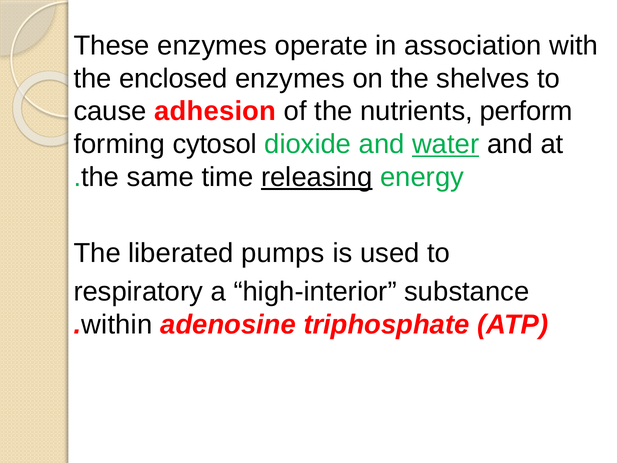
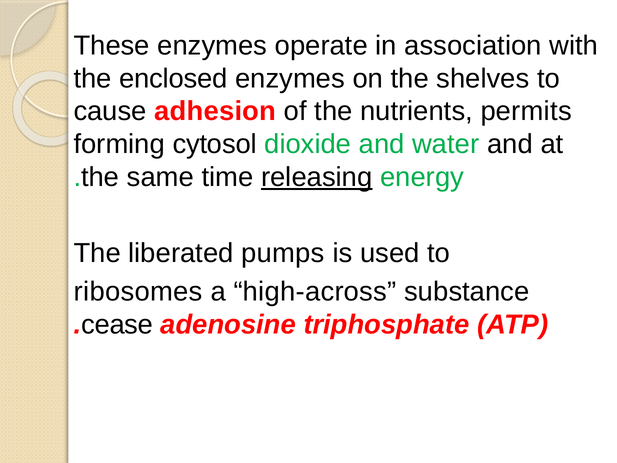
perform: perform -> permits (526, 111)
water underline: present -> none (446, 144)
respiratory: respiratory -> ribosomes (138, 291)
high-interior: high-interior -> high-across (315, 291)
within: within -> cease (117, 324)
